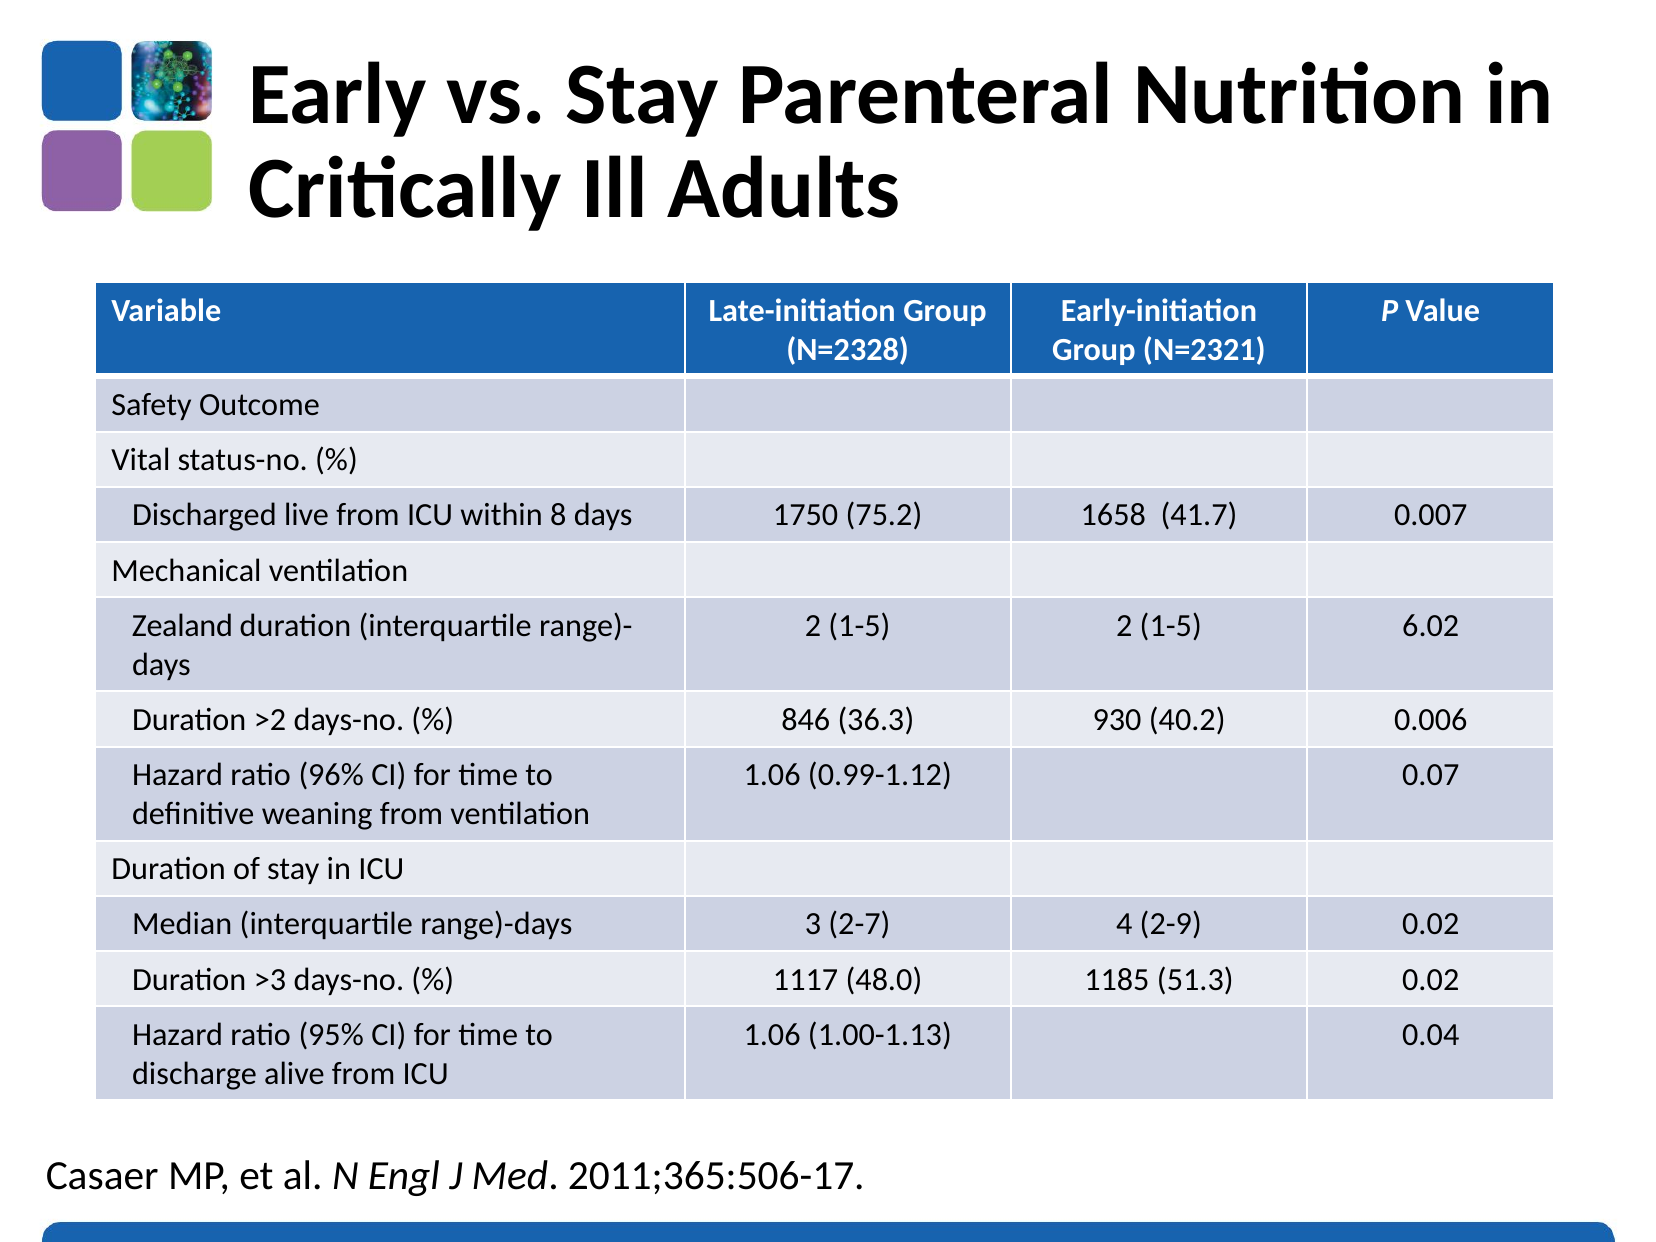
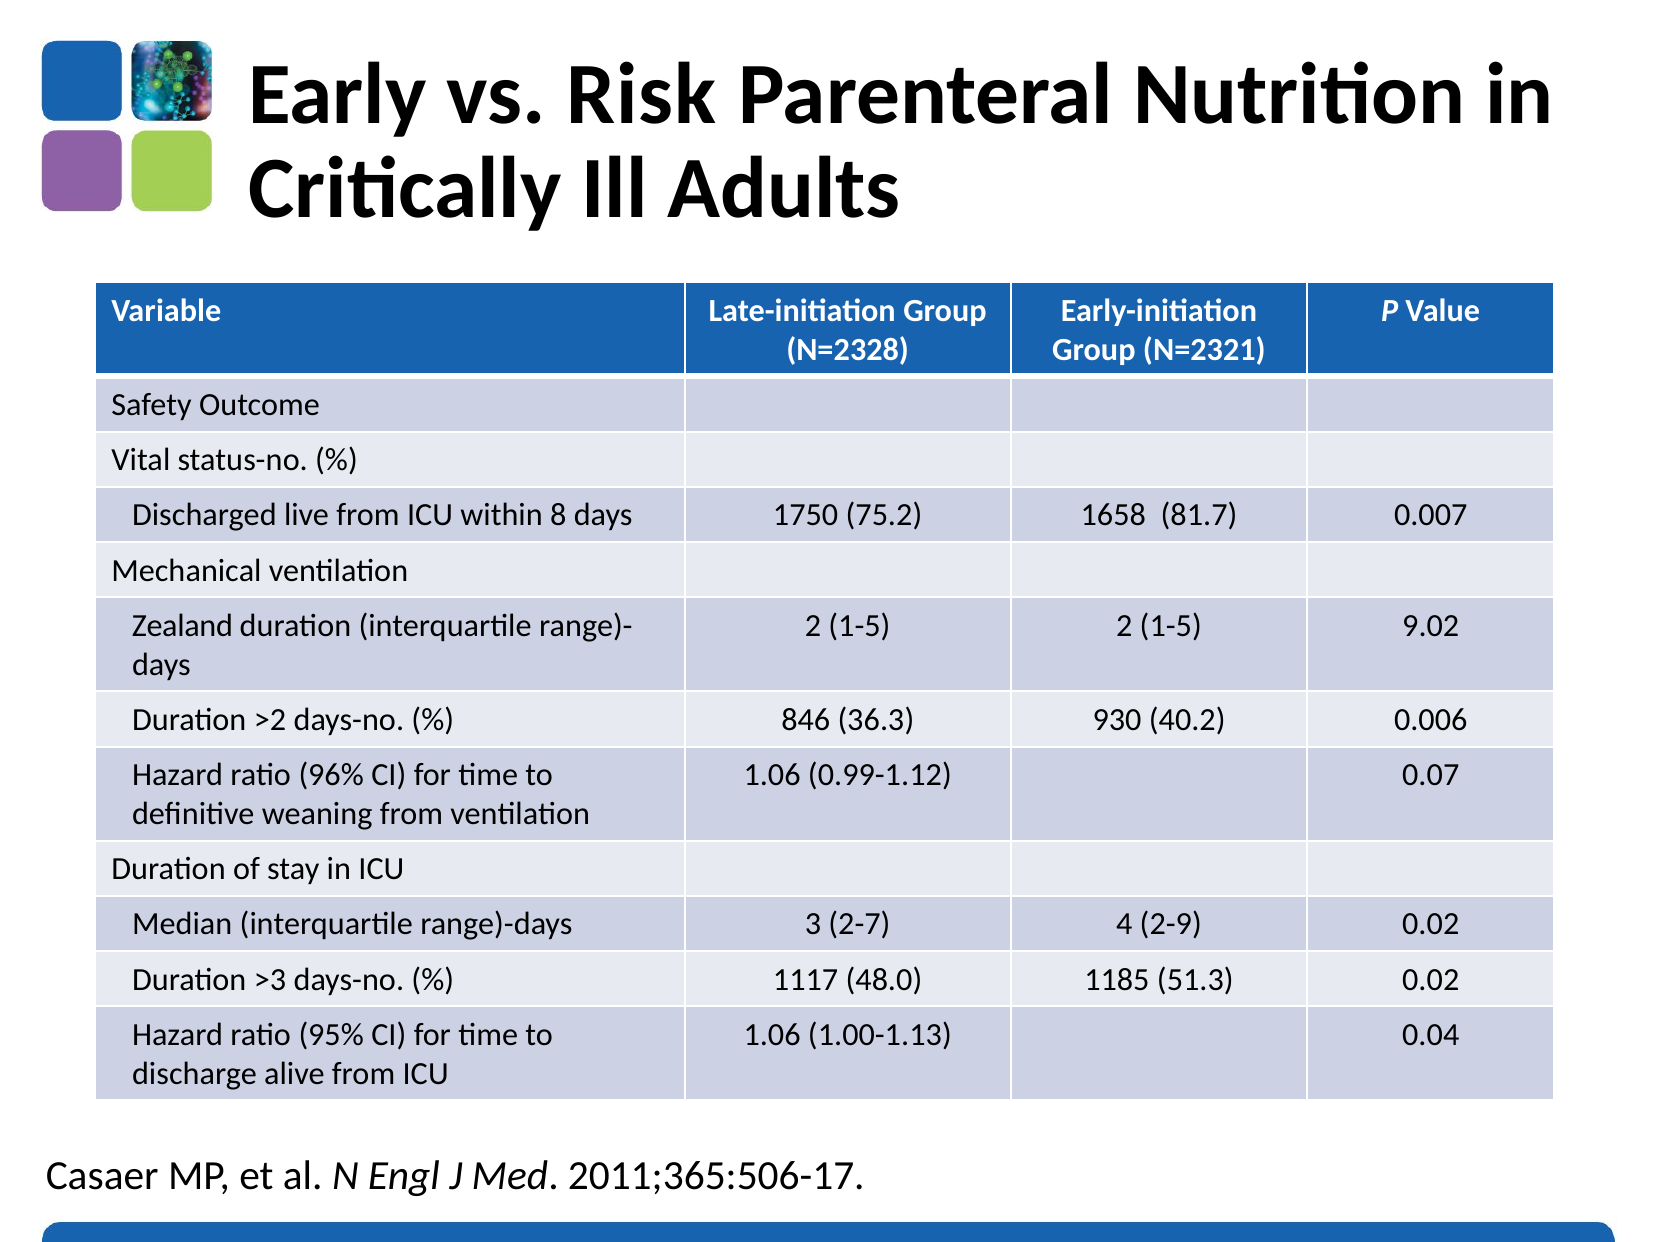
vs Stay: Stay -> Risk (642, 94)
41.7: 41.7 -> 81.7 (1199, 515)
6.02: 6.02 -> 9.02 (1431, 626)
